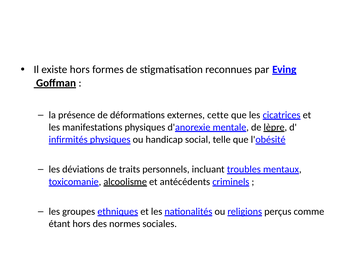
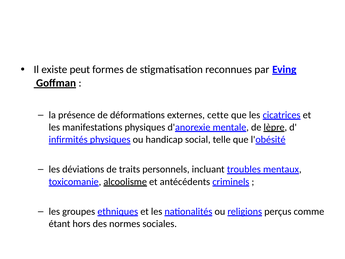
existe hors: hors -> peut (80, 69)
